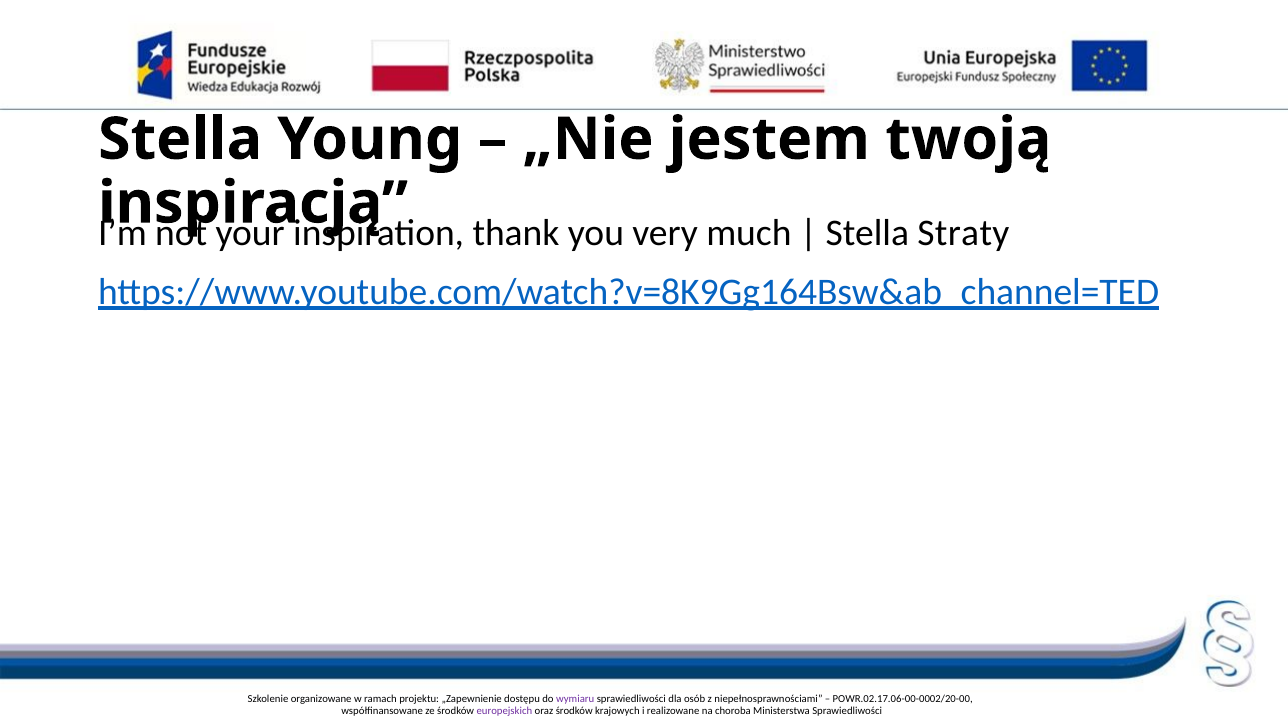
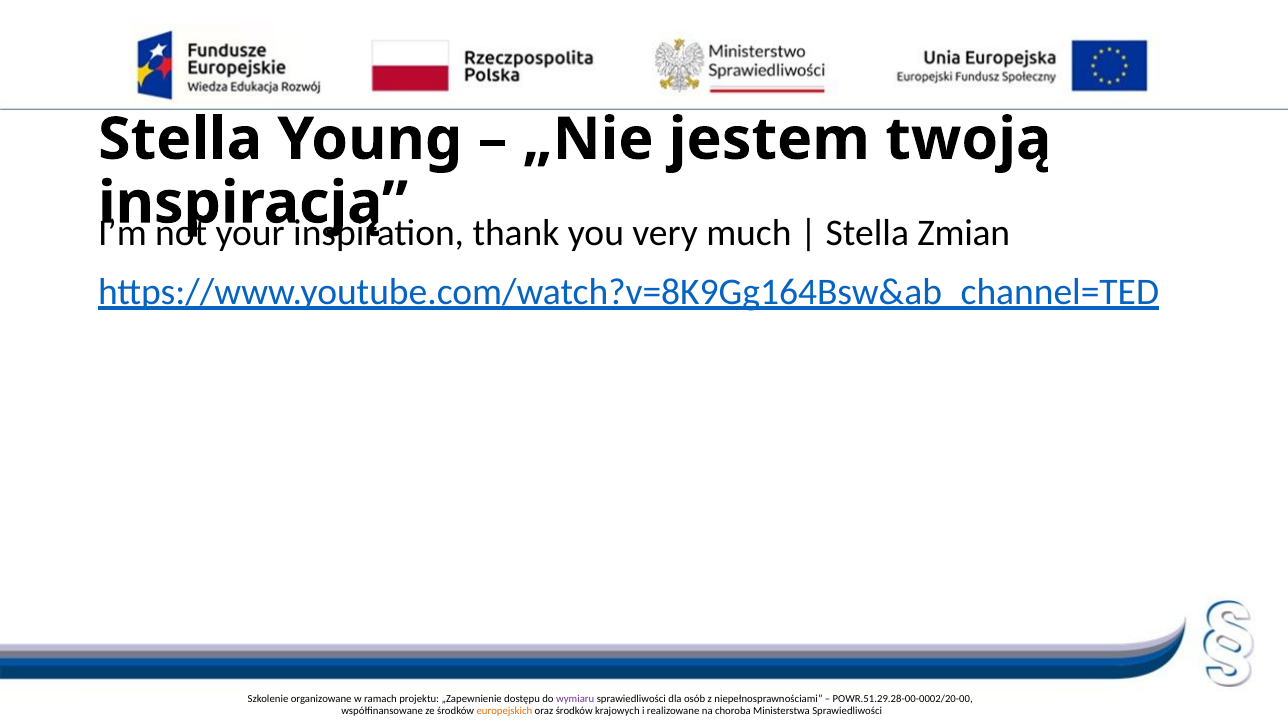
Straty: Straty -> Zmian (964, 233)
POWR.02.17.06-00-0002/20-00: POWR.02.17.06-00-0002/20-00 -> POWR.51.29.28-00-0002/20-00 (903, 699)
europejskich colour: purple -> orange (504, 712)
